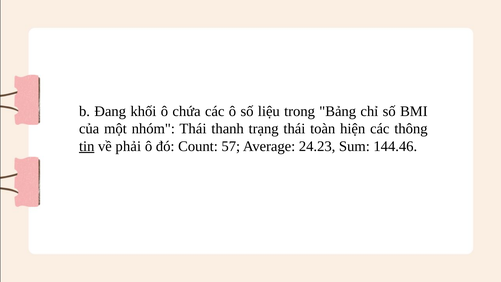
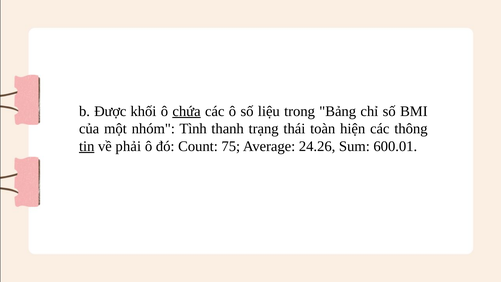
Đang: Đang -> Được (110, 111)
chứa underline: none -> present (187, 111)
nhóm Thái: Thái -> Tình (193, 129)
57: 57 -> 75 (231, 146)
24.23: 24.23 -> 24.26 (317, 146)
144.46: 144.46 -> 600.01 (395, 146)
